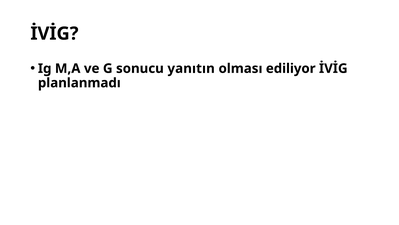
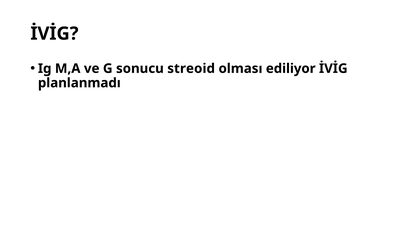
yanıtın: yanıtın -> streoid (191, 68)
